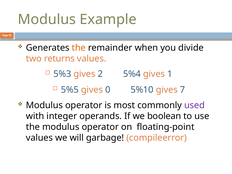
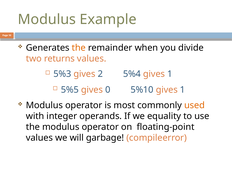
5%10 gives 7: 7 -> 1 (183, 90)
used colour: purple -> orange (195, 105)
boolean: boolean -> equality (164, 116)
